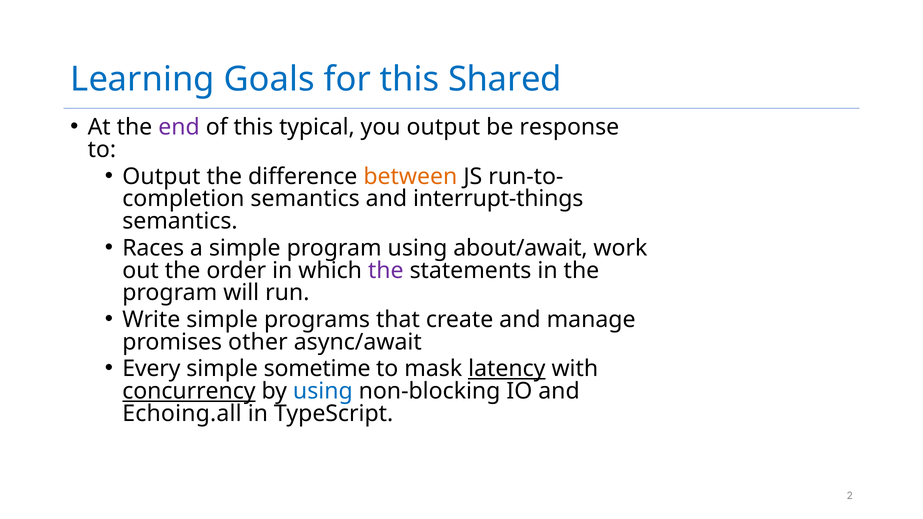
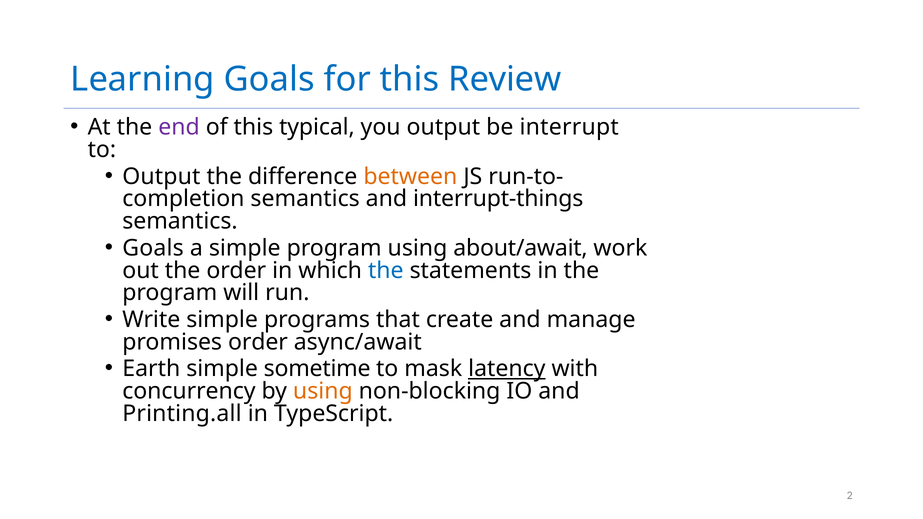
Shared: Shared -> Review (505, 79)
response: response -> interrupt (569, 127)
Races: Races -> Goals (153, 248)
the colour: purple -> blue (386, 271)
promises other: other -> order (258, 342)
Every: Every -> Earth (151, 369)
concurrency underline: present -> none (189, 391)
using colour: blue -> orange (323, 391)
Echoing.all: Echoing.all -> Printing.all (182, 414)
